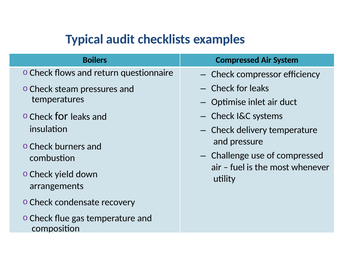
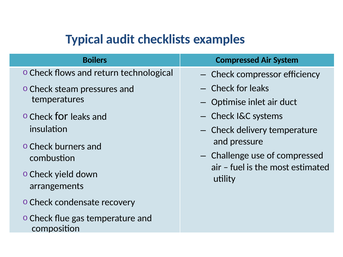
questionnaire: questionnaire -> technological (147, 73)
whenever: whenever -> estimated (310, 167)
